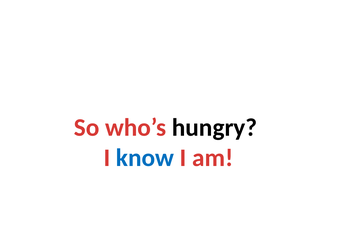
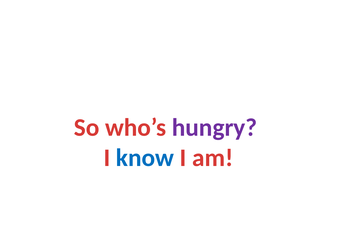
hungry colour: black -> purple (214, 128)
